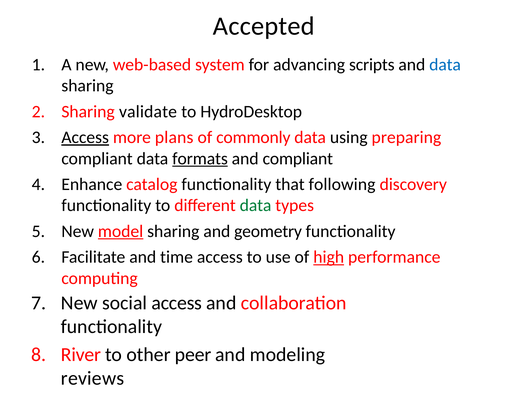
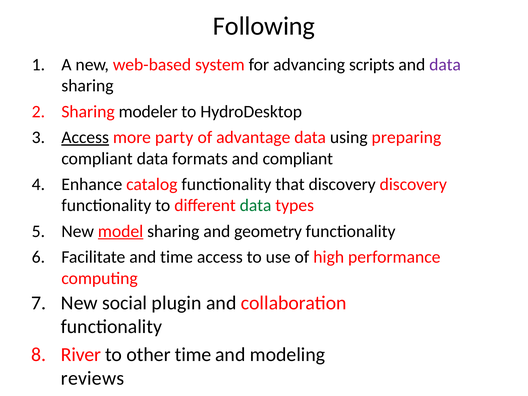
Accepted: Accepted -> Following (264, 26)
data colour: blue -> purple (445, 65)
validate: validate -> modeler (148, 112)
plans: plans -> party (174, 137)
commonly: commonly -> advantage (253, 137)
formats underline: present -> none (200, 159)
that following: following -> discovery (342, 184)
high underline: present -> none (329, 257)
social access: access -> plugin (177, 303)
other peer: peer -> time (193, 355)
